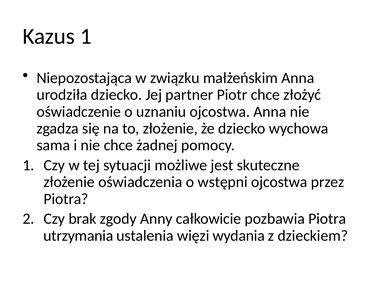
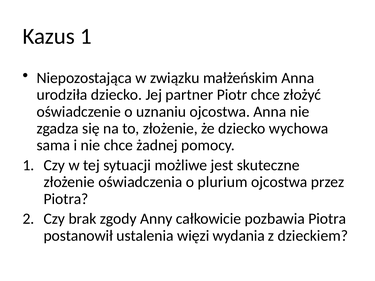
wstępni: wstępni -> plurium (223, 182)
utrzymania: utrzymania -> postanowił (78, 236)
